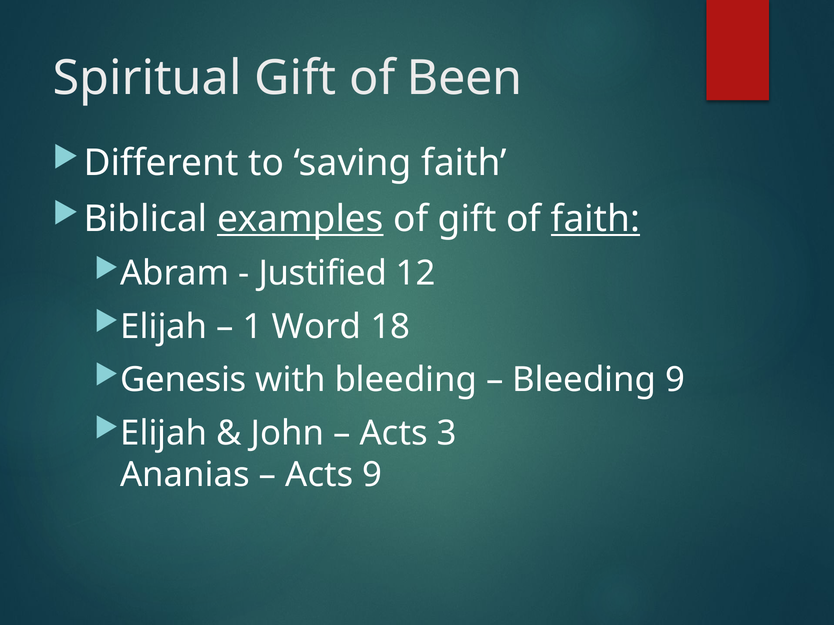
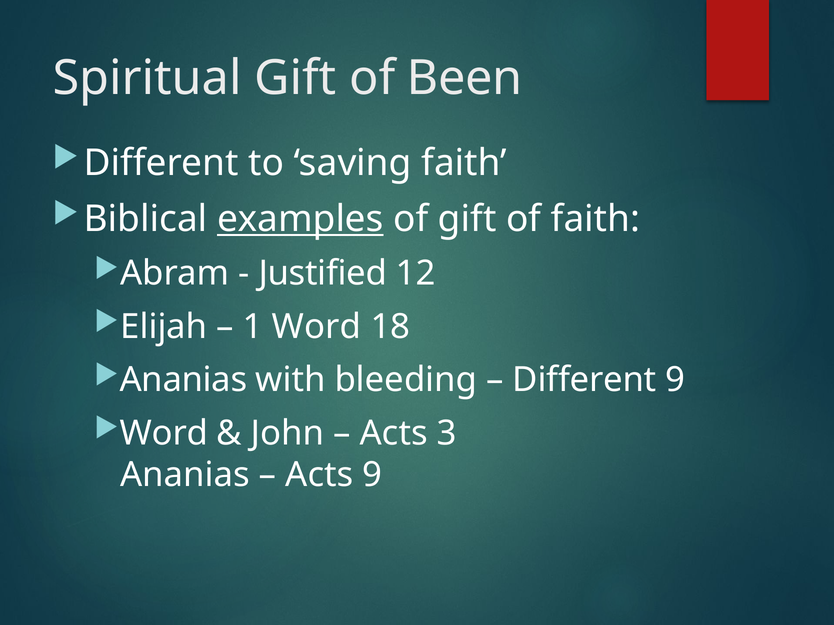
faith underline: present -> none (595, 219)
Genesis: Genesis -> Ananias (183, 380)
Bleeding: Bleeding -> Different (584, 380)
Elijah: Elijah -> Word (164, 434)
